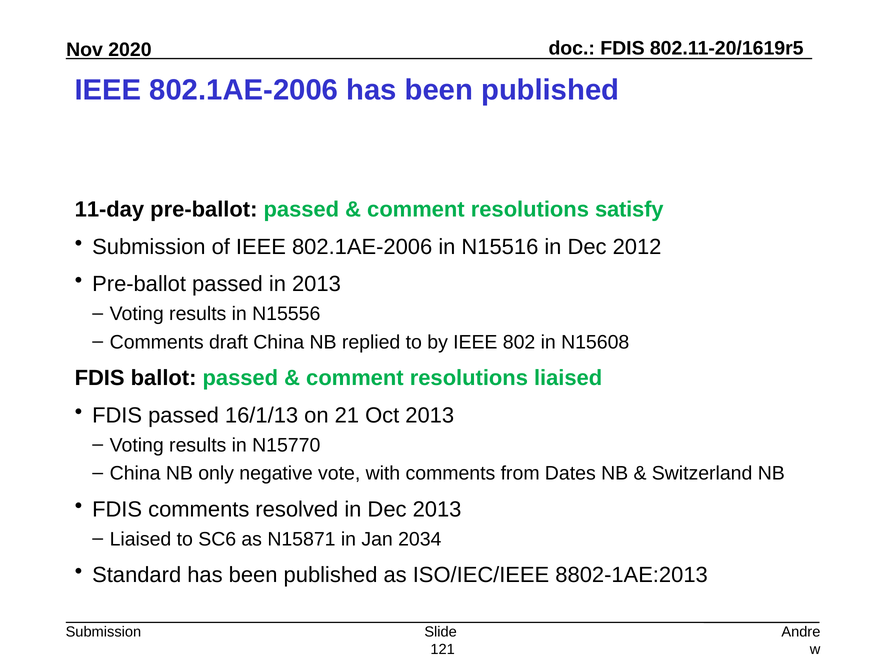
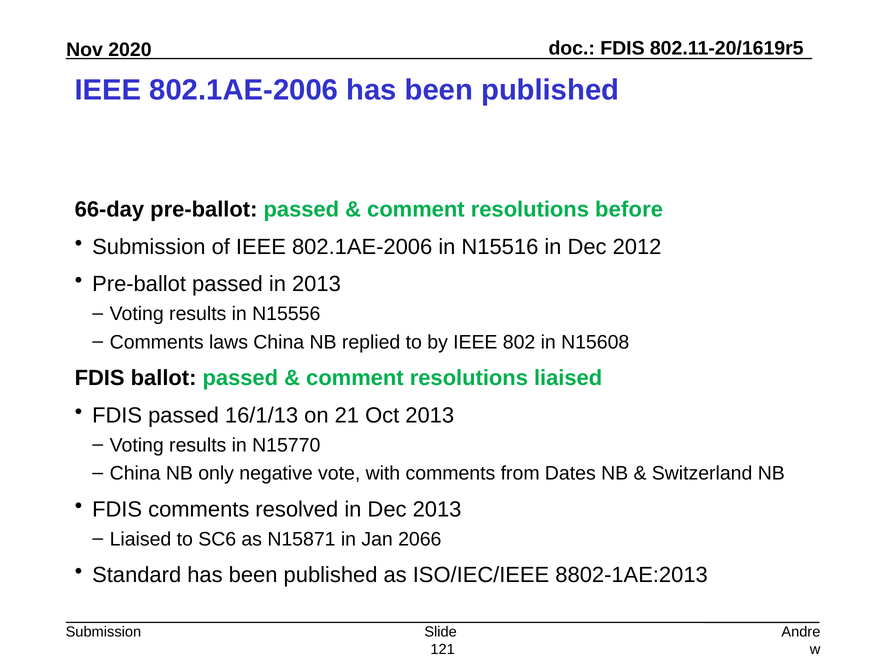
11-day: 11-day -> 66-day (109, 209)
satisfy: satisfy -> before (629, 209)
draft: draft -> laws (229, 342)
2034: 2034 -> 2066 (420, 539)
